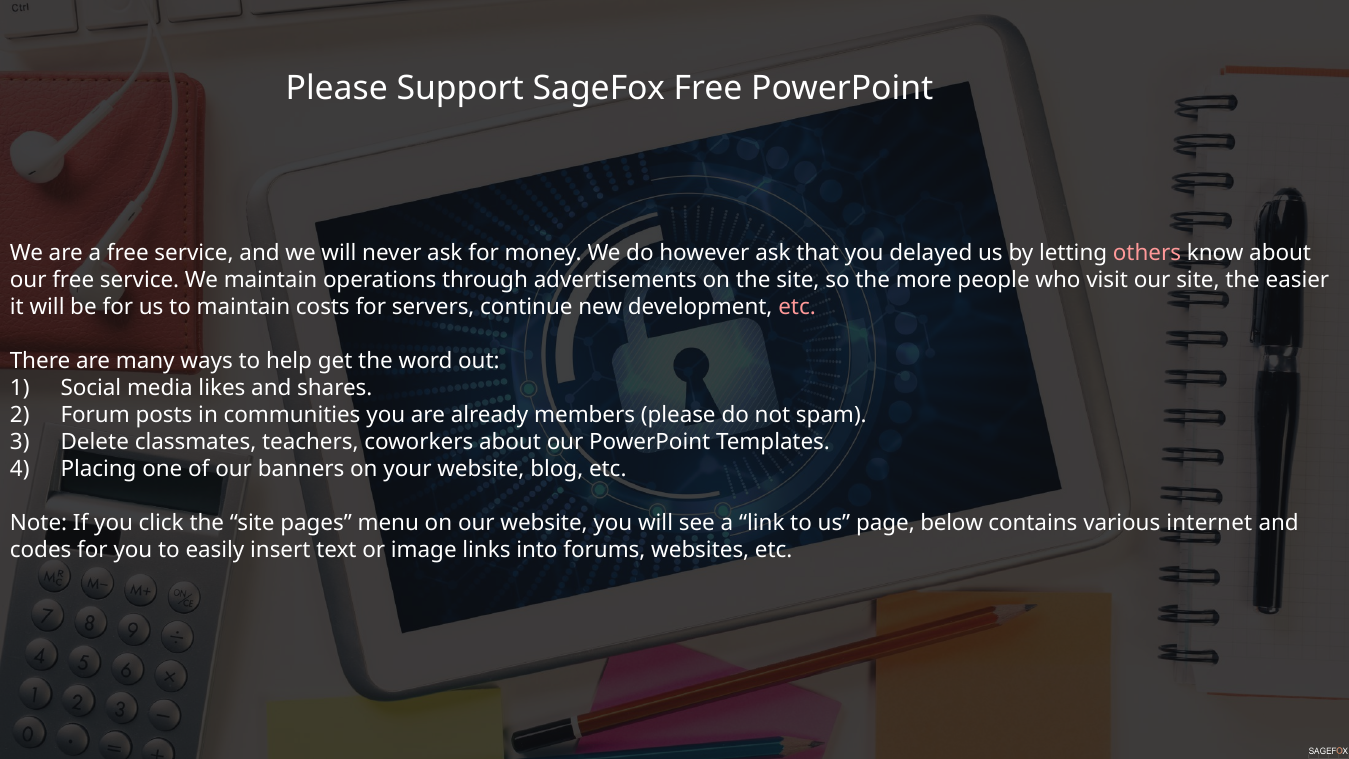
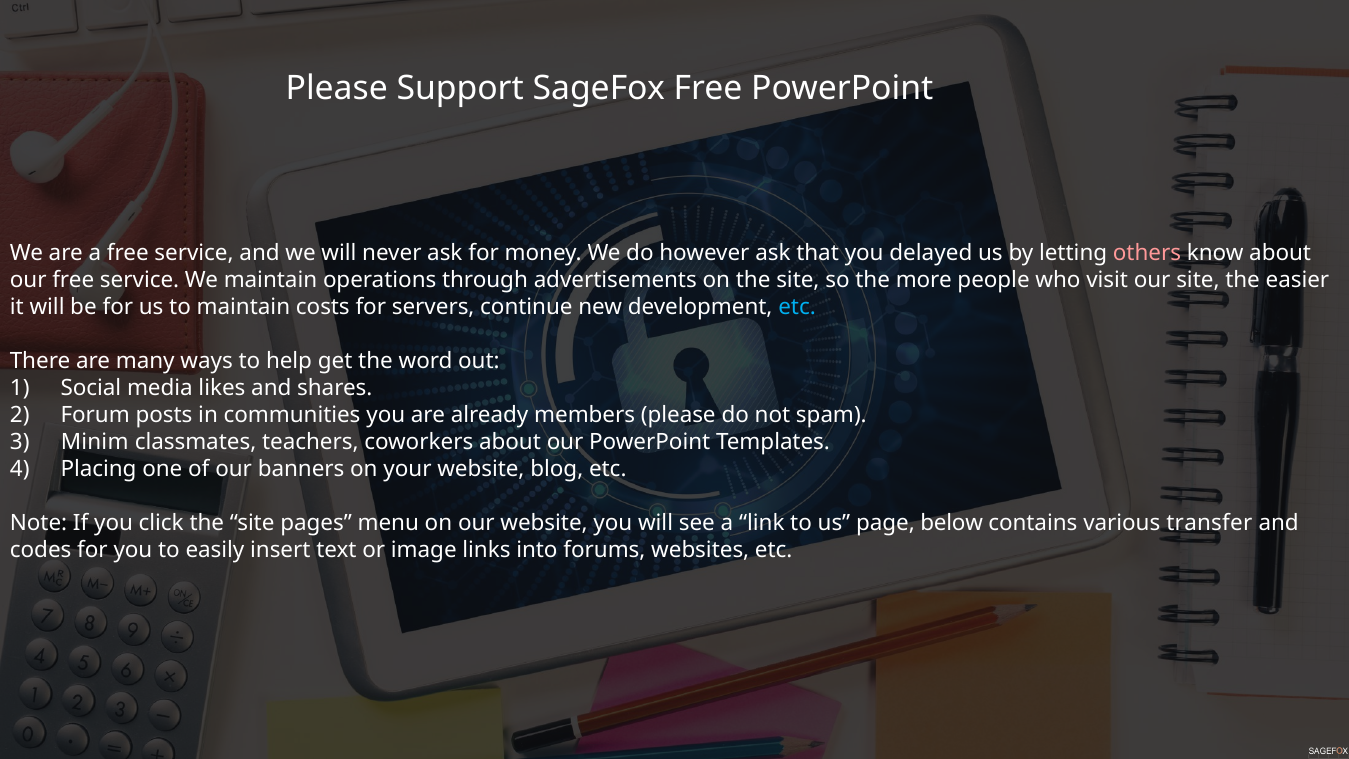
etc colour: pink -> light blue (797, 307)
Delete: Delete -> Minim (95, 442)
internet: internet -> transfer (1209, 523)
